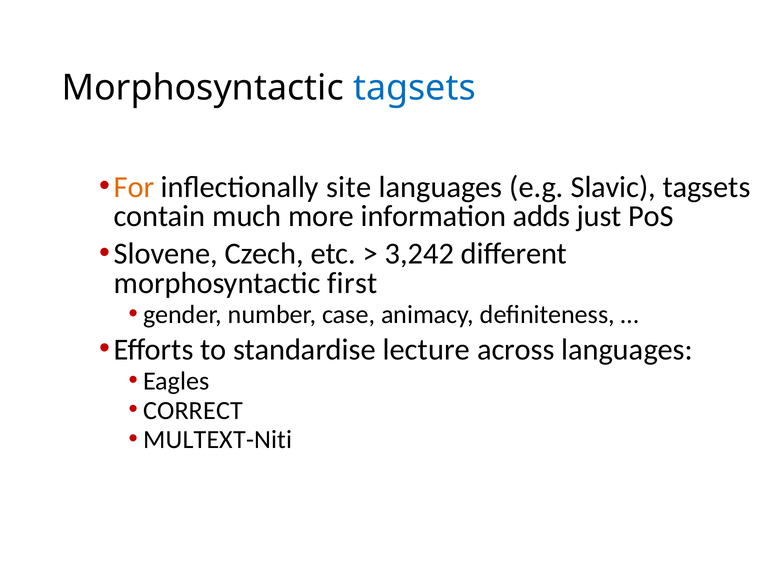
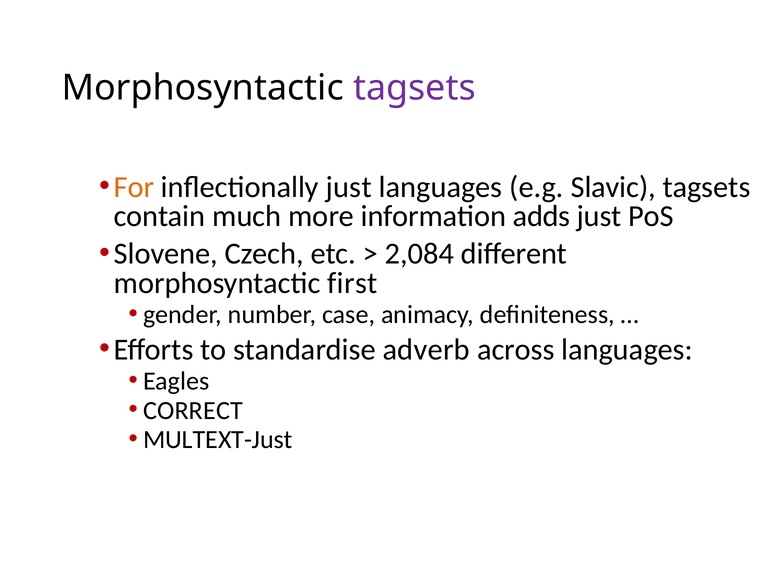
tagsets colour: blue -> purple (415, 88)
inflectionally site: site -> just (349, 187)
3,242: 3,242 -> 2,084 (419, 254)
lecture: lecture -> adverb (426, 349)
MULTEXT-Niti: MULTEXT-Niti -> MULTEXT-Just (218, 439)
